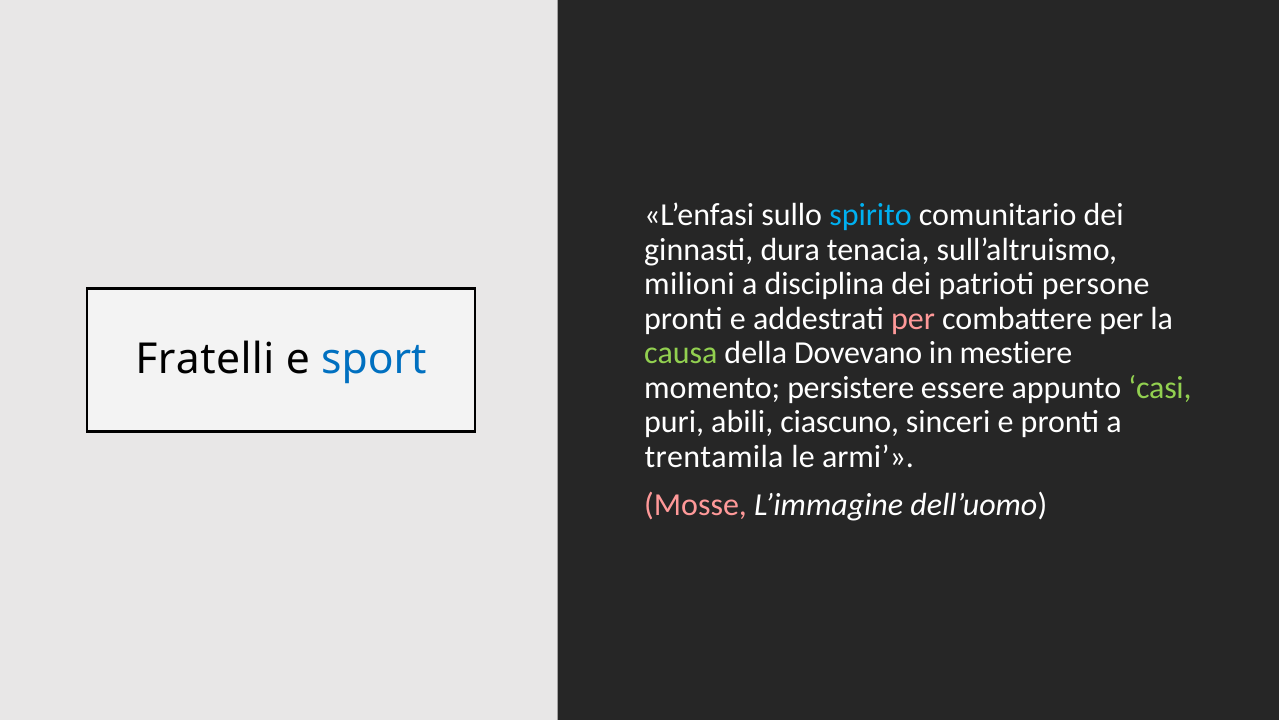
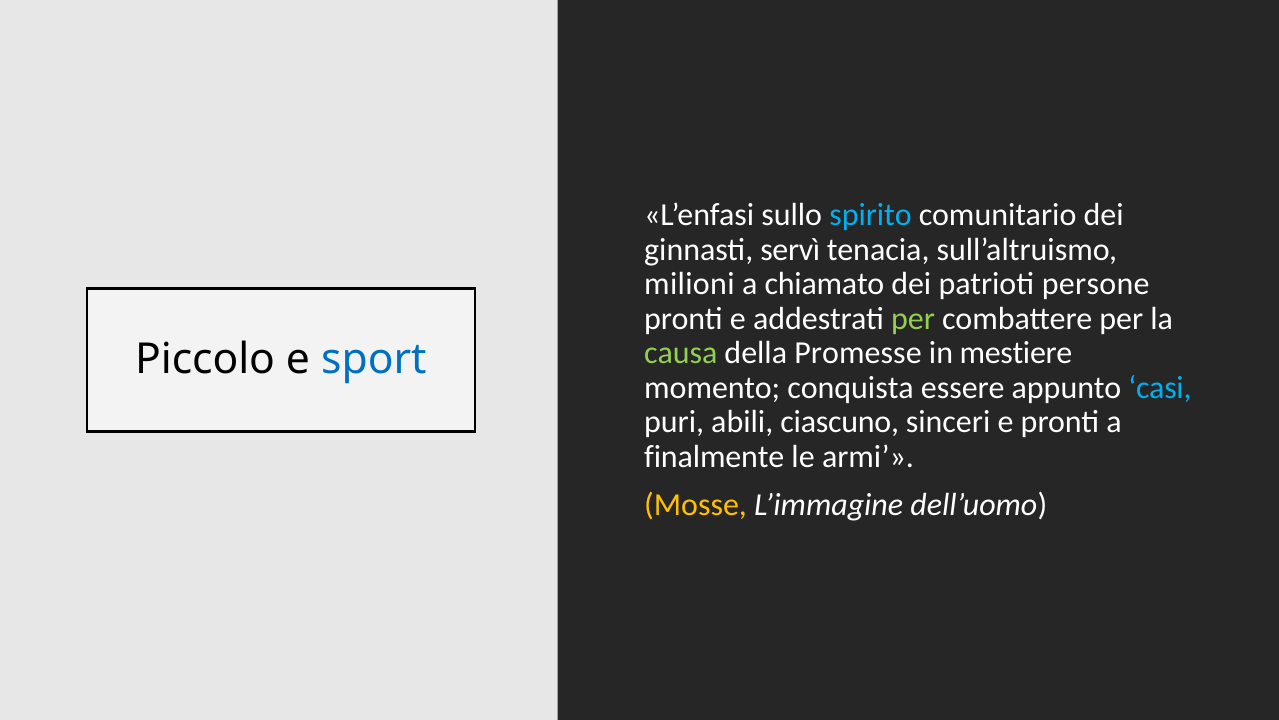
dura: dura -> servì (790, 249)
disciplina: disciplina -> chiamato (824, 284)
per colour: pink -> light green (913, 318)
Dovevano: Dovevano -> Promesse (858, 353)
Fratelli: Fratelli -> Piccolo (205, 359)
persistere: persistere -> conquista (851, 387)
casi colour: light green -> light blue (1160, 387)
trentamila: trentamila -> finalmente (714, 456)
Mosse colour: pink -> yellow (696, 504)
